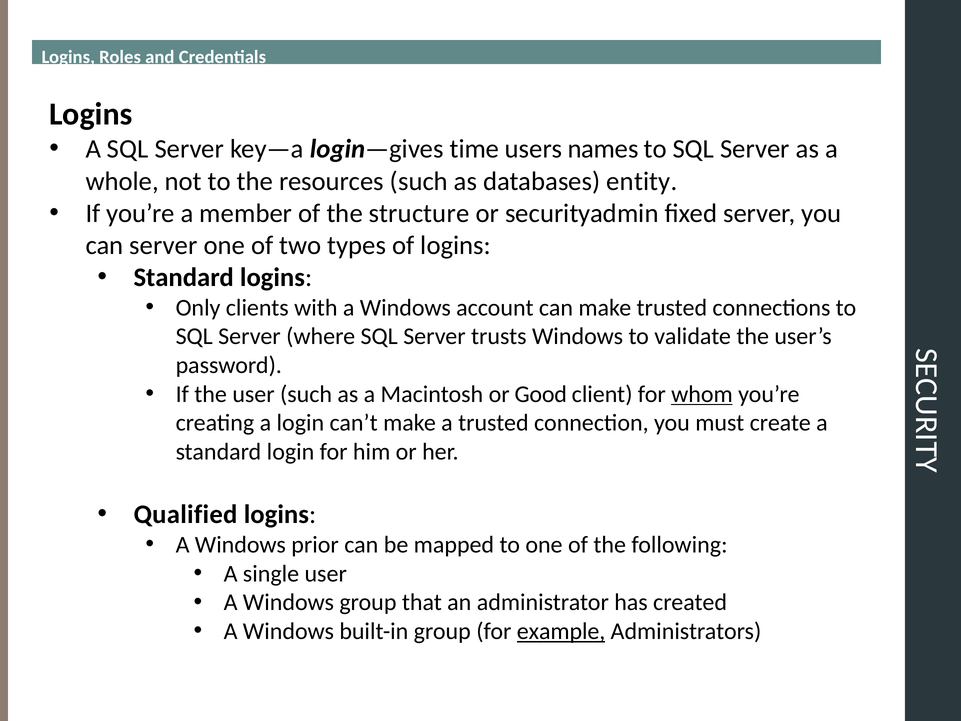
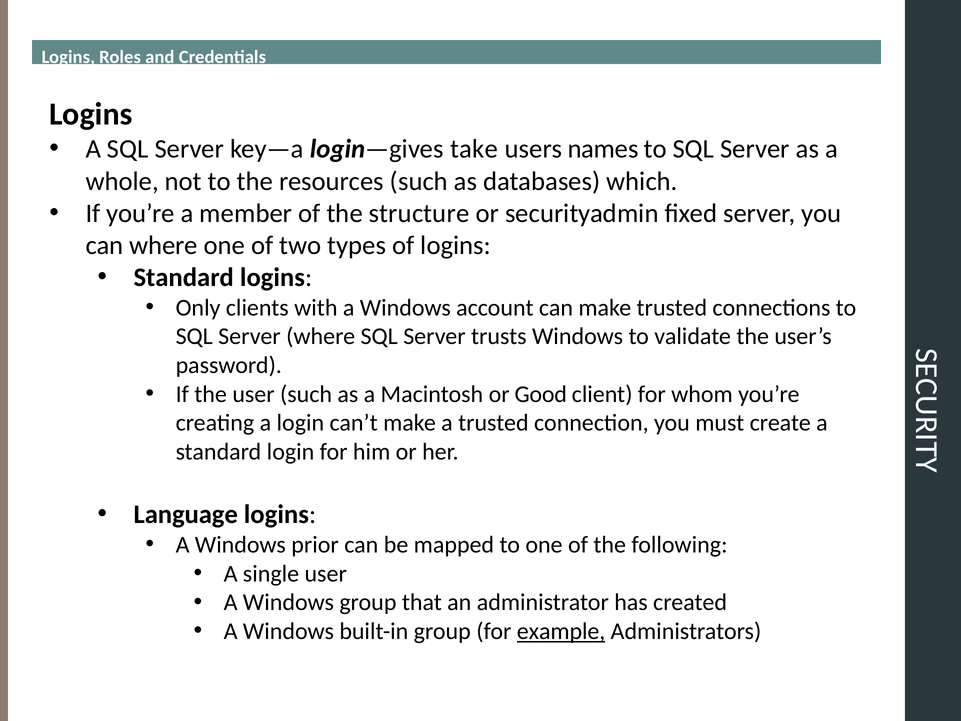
time: time -> take (474, 149)
entity: entity -> which (642, 181)
can server: server -> where (164, 245)
whom underline: present -> none (702, 394)
Qualified: Qualified -> Language (186, 514)
